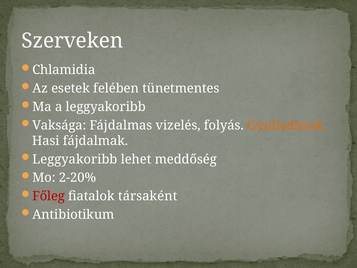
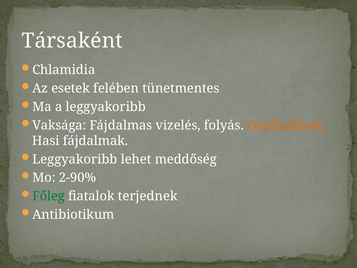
Szerveken: Szerveken -> Társaként (72, 41)
2-20%: 2-20% -> 2-90% (77, 178)
Főleg colour: red -> green (49, 196)
társaként: társaként -> terjednek (148, 196)
